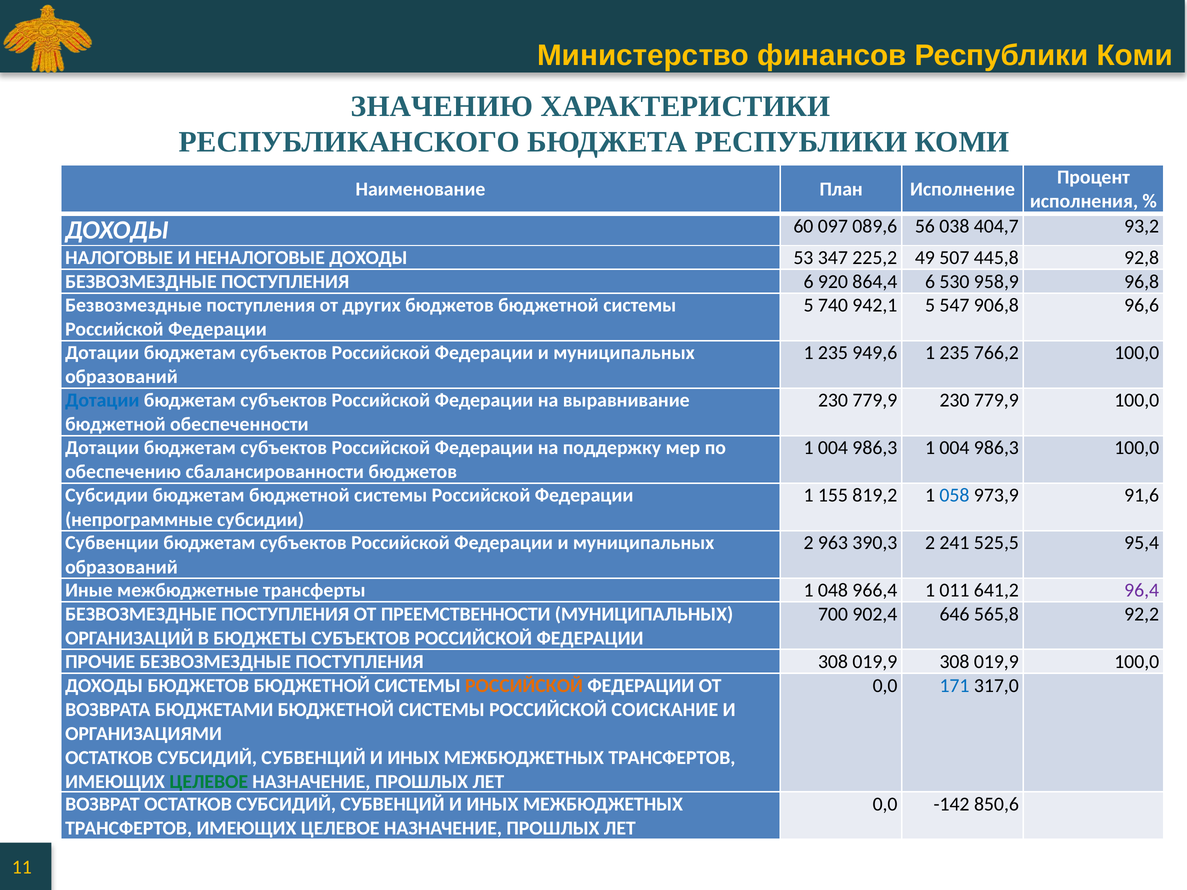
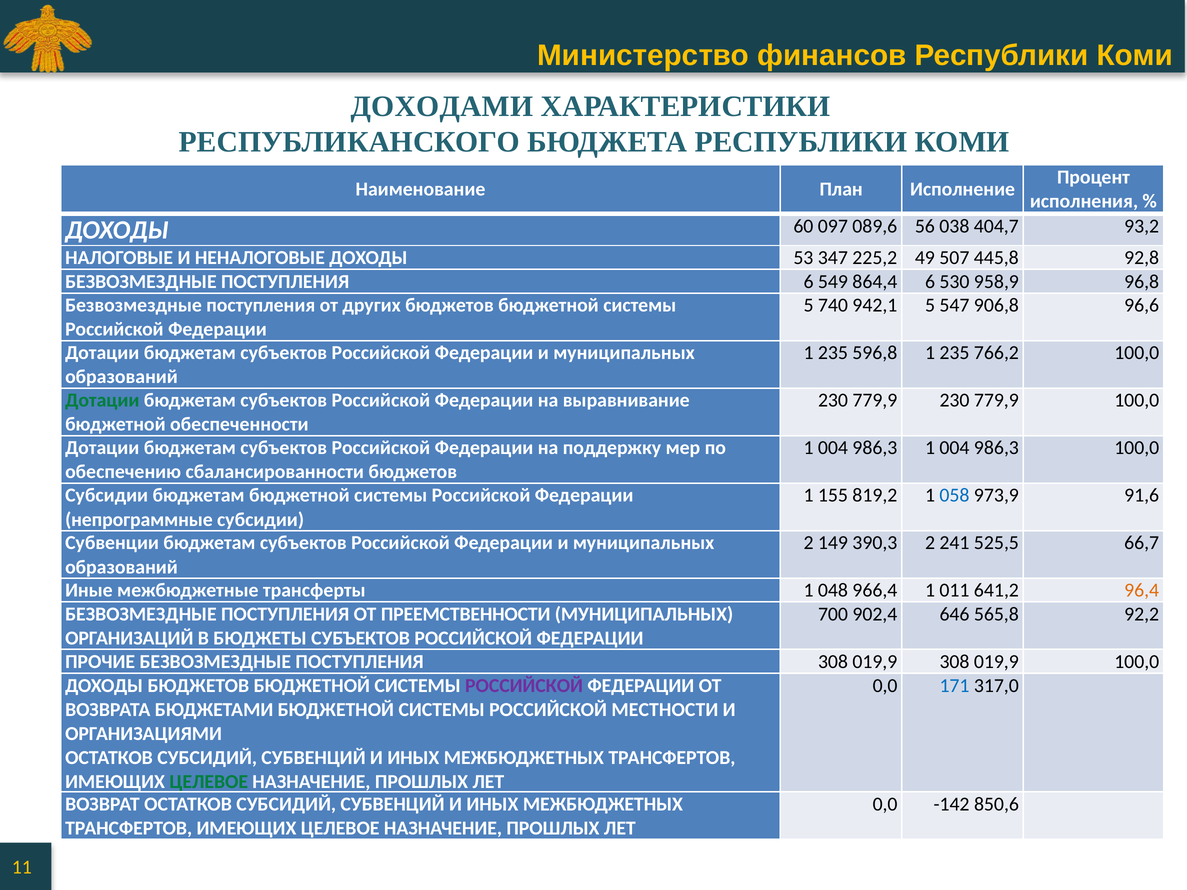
ЗНАЧЕНИЮ: ЗНАЧЕНИЮ -> ДОХОДАМИ (442, 106)
920: 920 -> 549 (833, 282)
949,6: 949,6 -> 596,8 (875, 353)
Дотации colour: blue -> green (102, 400)
963: 963 -> 149 (833, 543)
95,4: 95,4 -> 66,7 (1142, 543)
96,4 colour: purple -> orange (1142, 591)
РОССИЙСКОЙ colour: orange -> purple (524, 686)
СОИСКАНИЕ: СОИСКАНИЕ -> МЕСТНОСТИ (665, 710)
